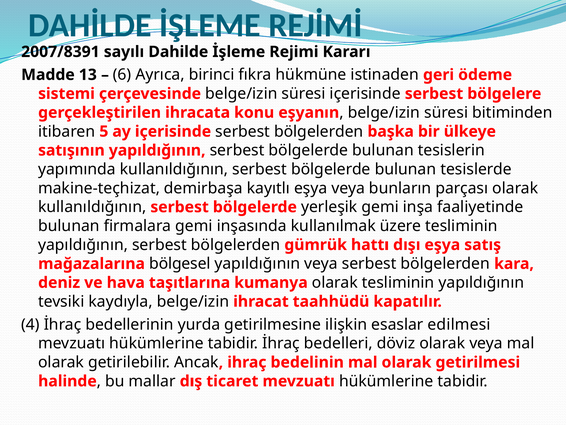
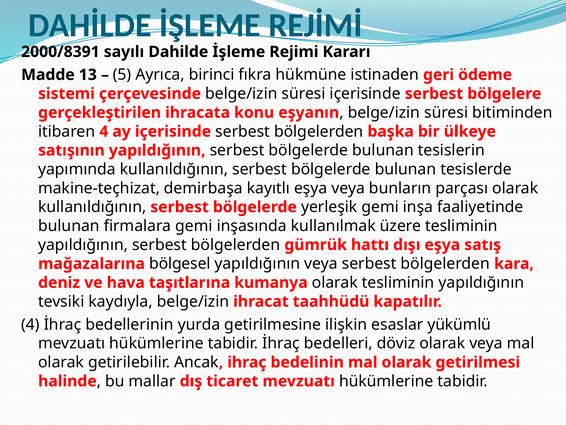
2007/8391: 2007/8391 -> 2000/8391 (60, 52)
6: 6 -> 5 (122, 75)
itibaren 5: 5 -> 4 (104, 131)
edilmesi: edilmesi -> yükümlü (459, 324)
